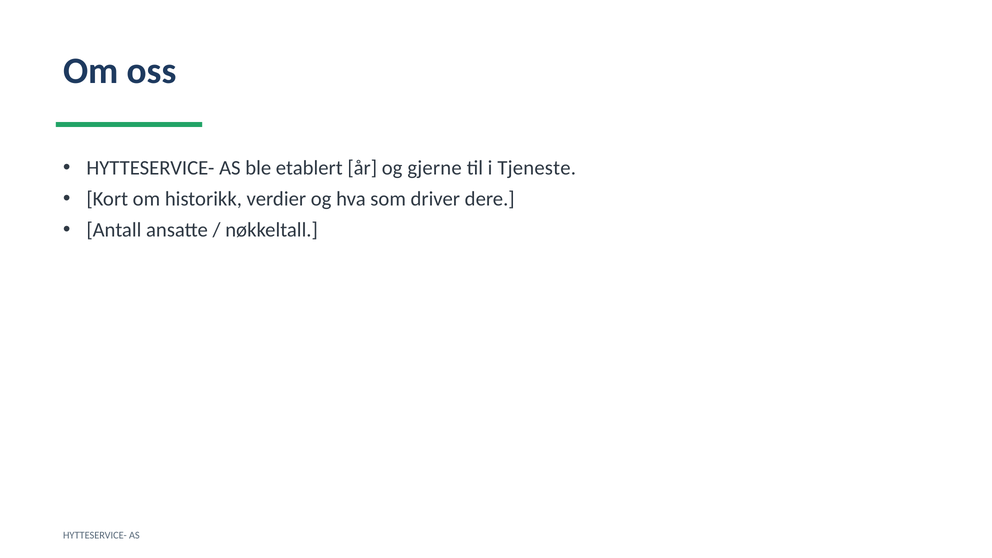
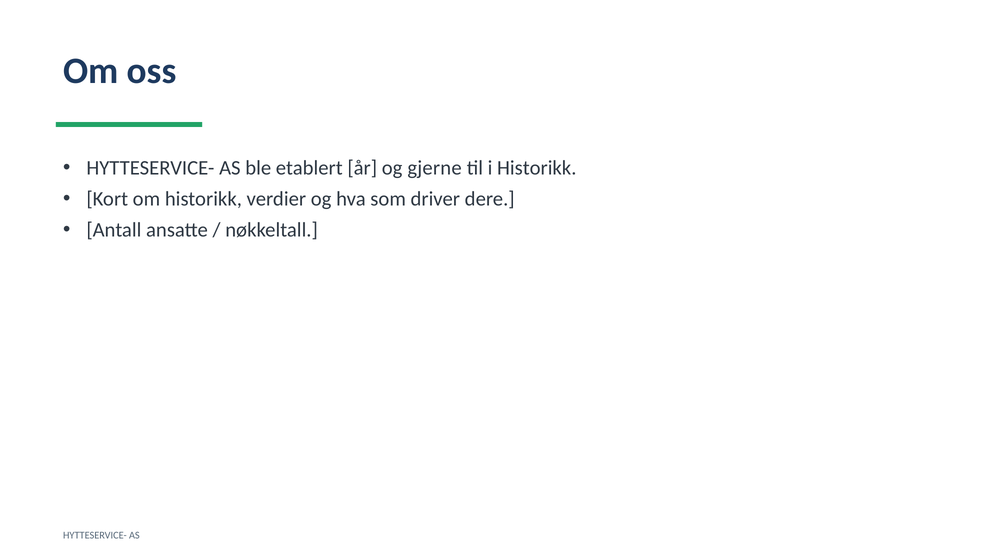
i Tjeneste: Tjeneste -> Historikk (537, 168)
